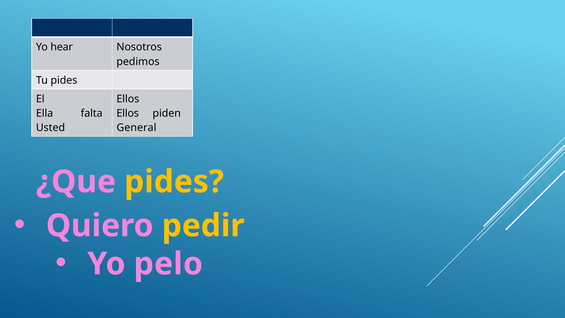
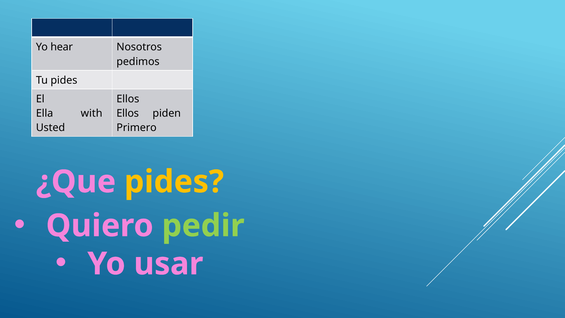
falta: falta -> with (92, 113)
General: General -> Primero (137, 128)
pedir colour: yellow -> light green (203, 226)
pelo: pelo -> usar (169, 264)
